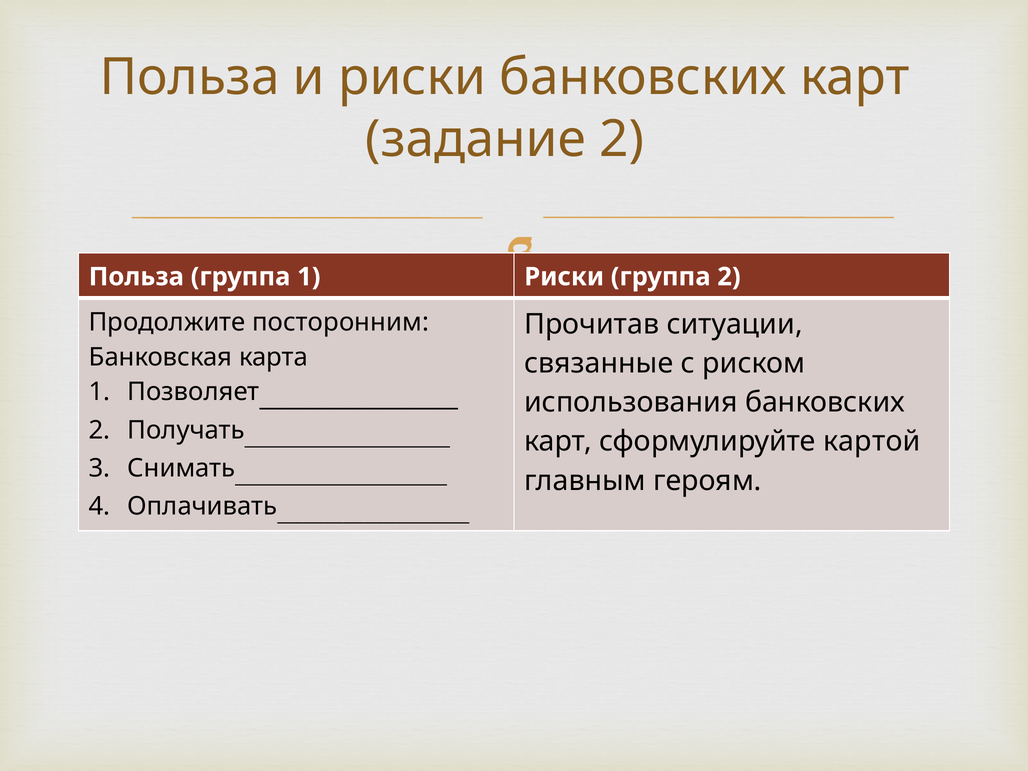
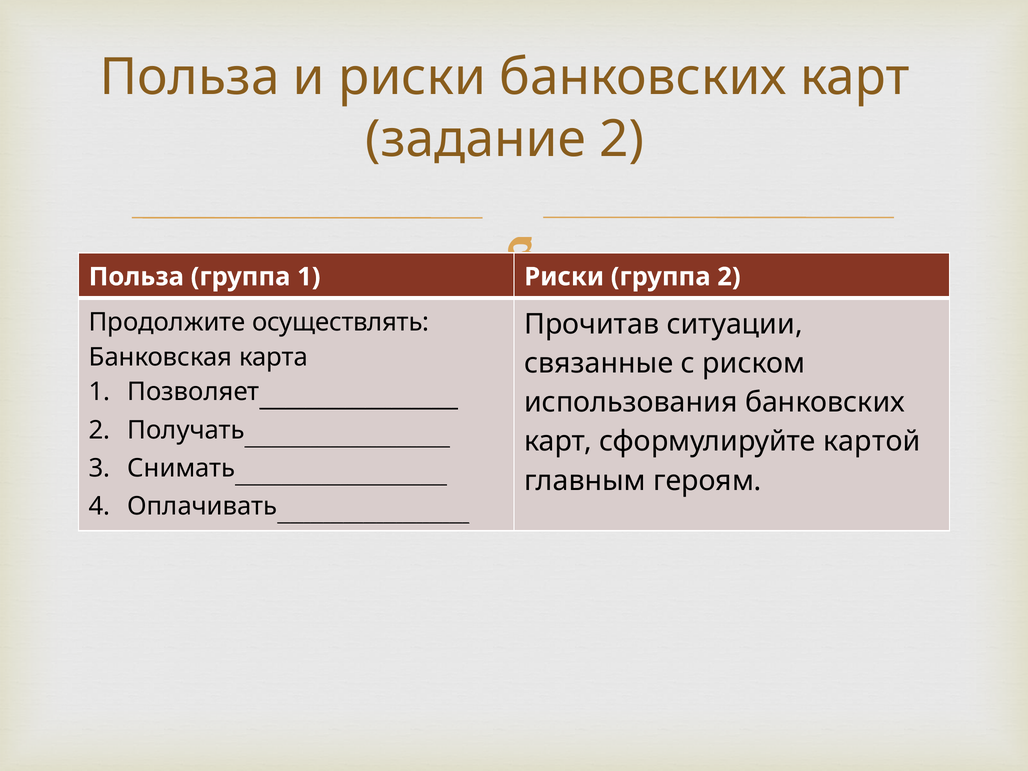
посторонним: посторонним -> осуществлять (341, 322)
